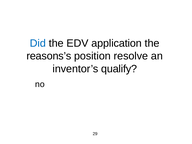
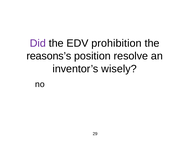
Did colour: blue -> purple (38, 43)
application: application -> prohibition (116, 43)
qualify: qualify -> wisely (119, 69)
